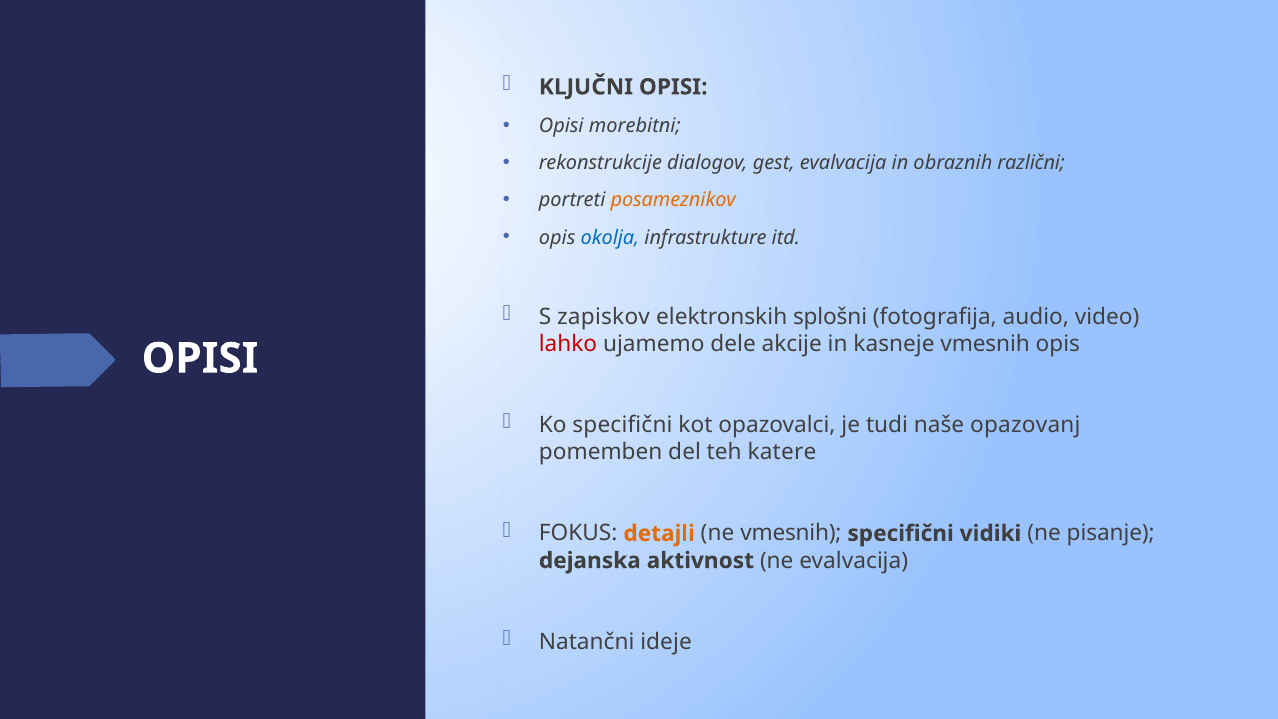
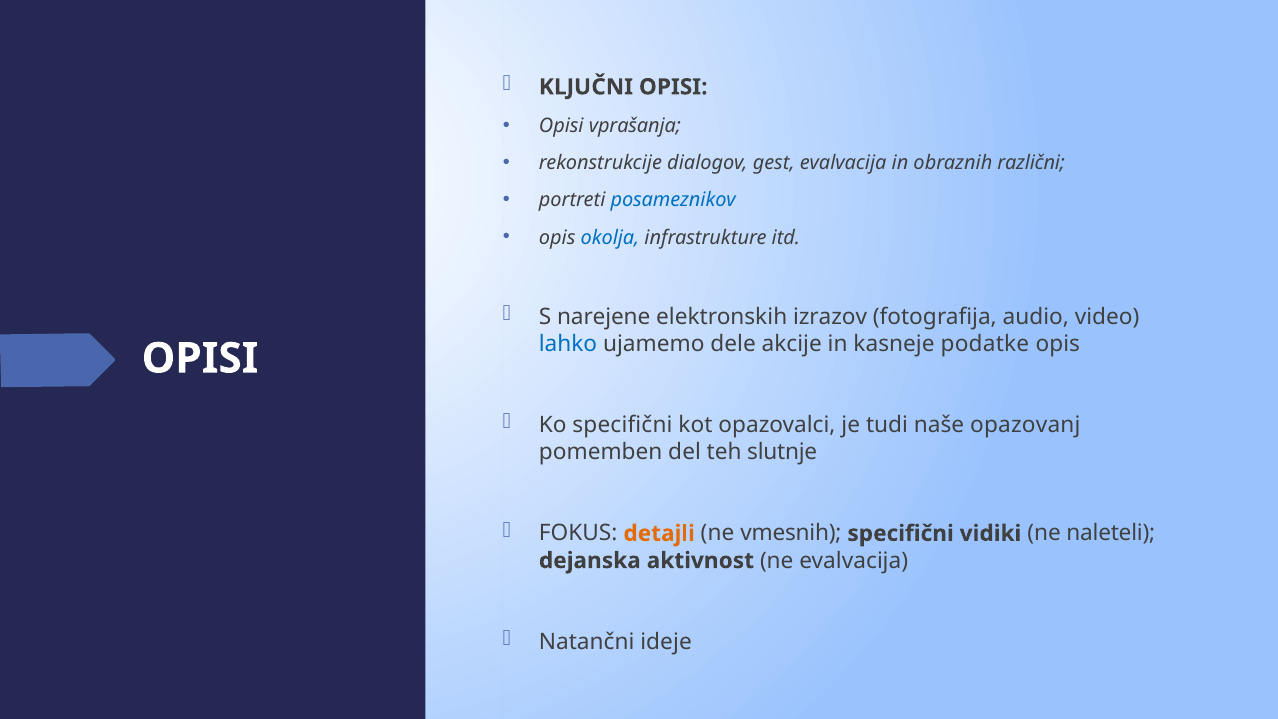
morebitni: morebitni -> vprašanja (635, 126)
posameznikov colour: orange -> blue (673, 200)
zapiskov: zapiskov -> narejene (604, 317)
splošni: splošni -> izrazov (830, 317)
lahko colour: red -> blue (568, 344)
kasneje vmesnih: vmesnih -> podatke (985, 344)
katere: katere -> slutnje (782, 452)
pisanje: pisanje -> naleteli (1111, 533)
